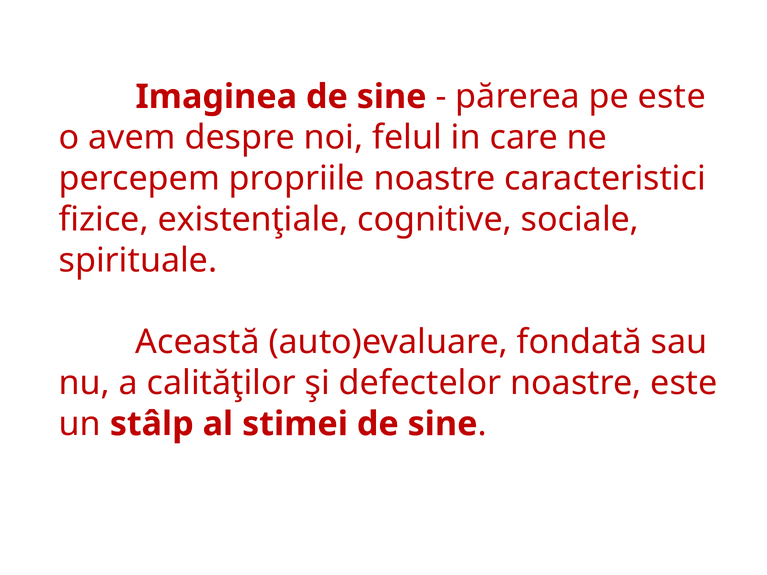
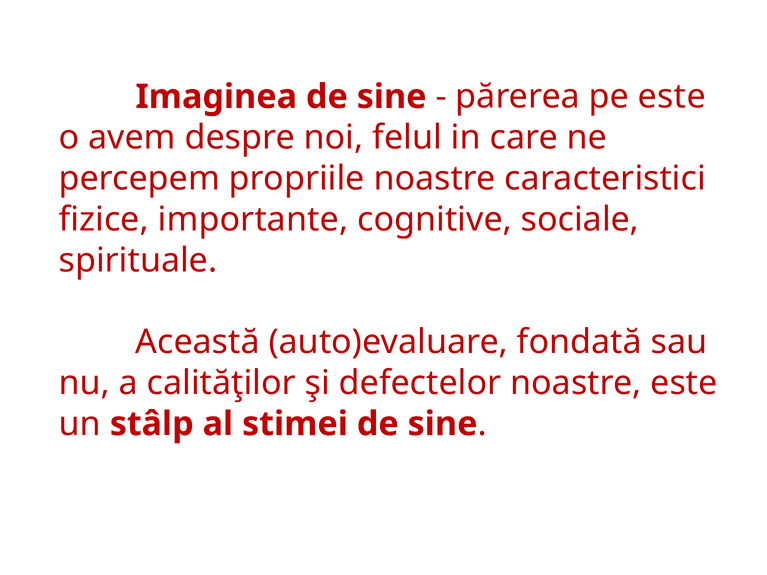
existenţiale: existenţiale -> importante (253, 220)
